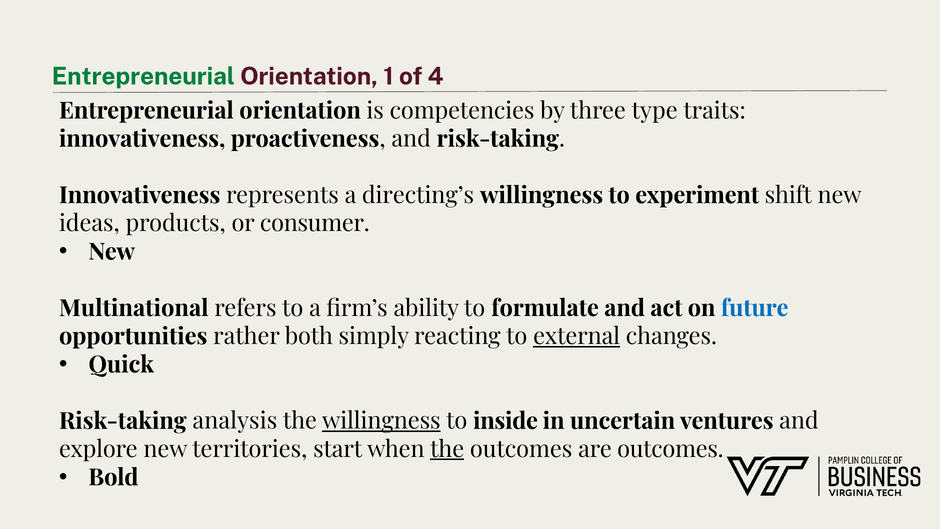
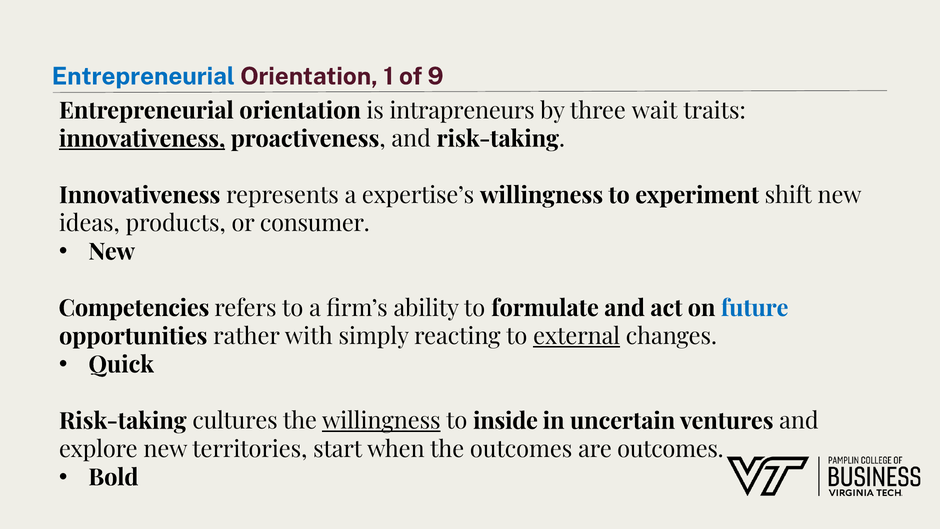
Entrepreneurial colour: green -> blue (143, 76)
4: 4 -> 9 (436, 76)
competencies: competencies -> intrapreneurs (462, 111)
type: type -> wait (655, 111)
innovativeness underline: none -> present (142, 139)
directing’s: directing’s -> expertise’s (418, 195)
Multinational: Multinational -> Competencies (134, 308)
both: both -> with (309, 336)
analysis: analysis -> cultures (235, 421)
the underline: present -> none (447, 449)
